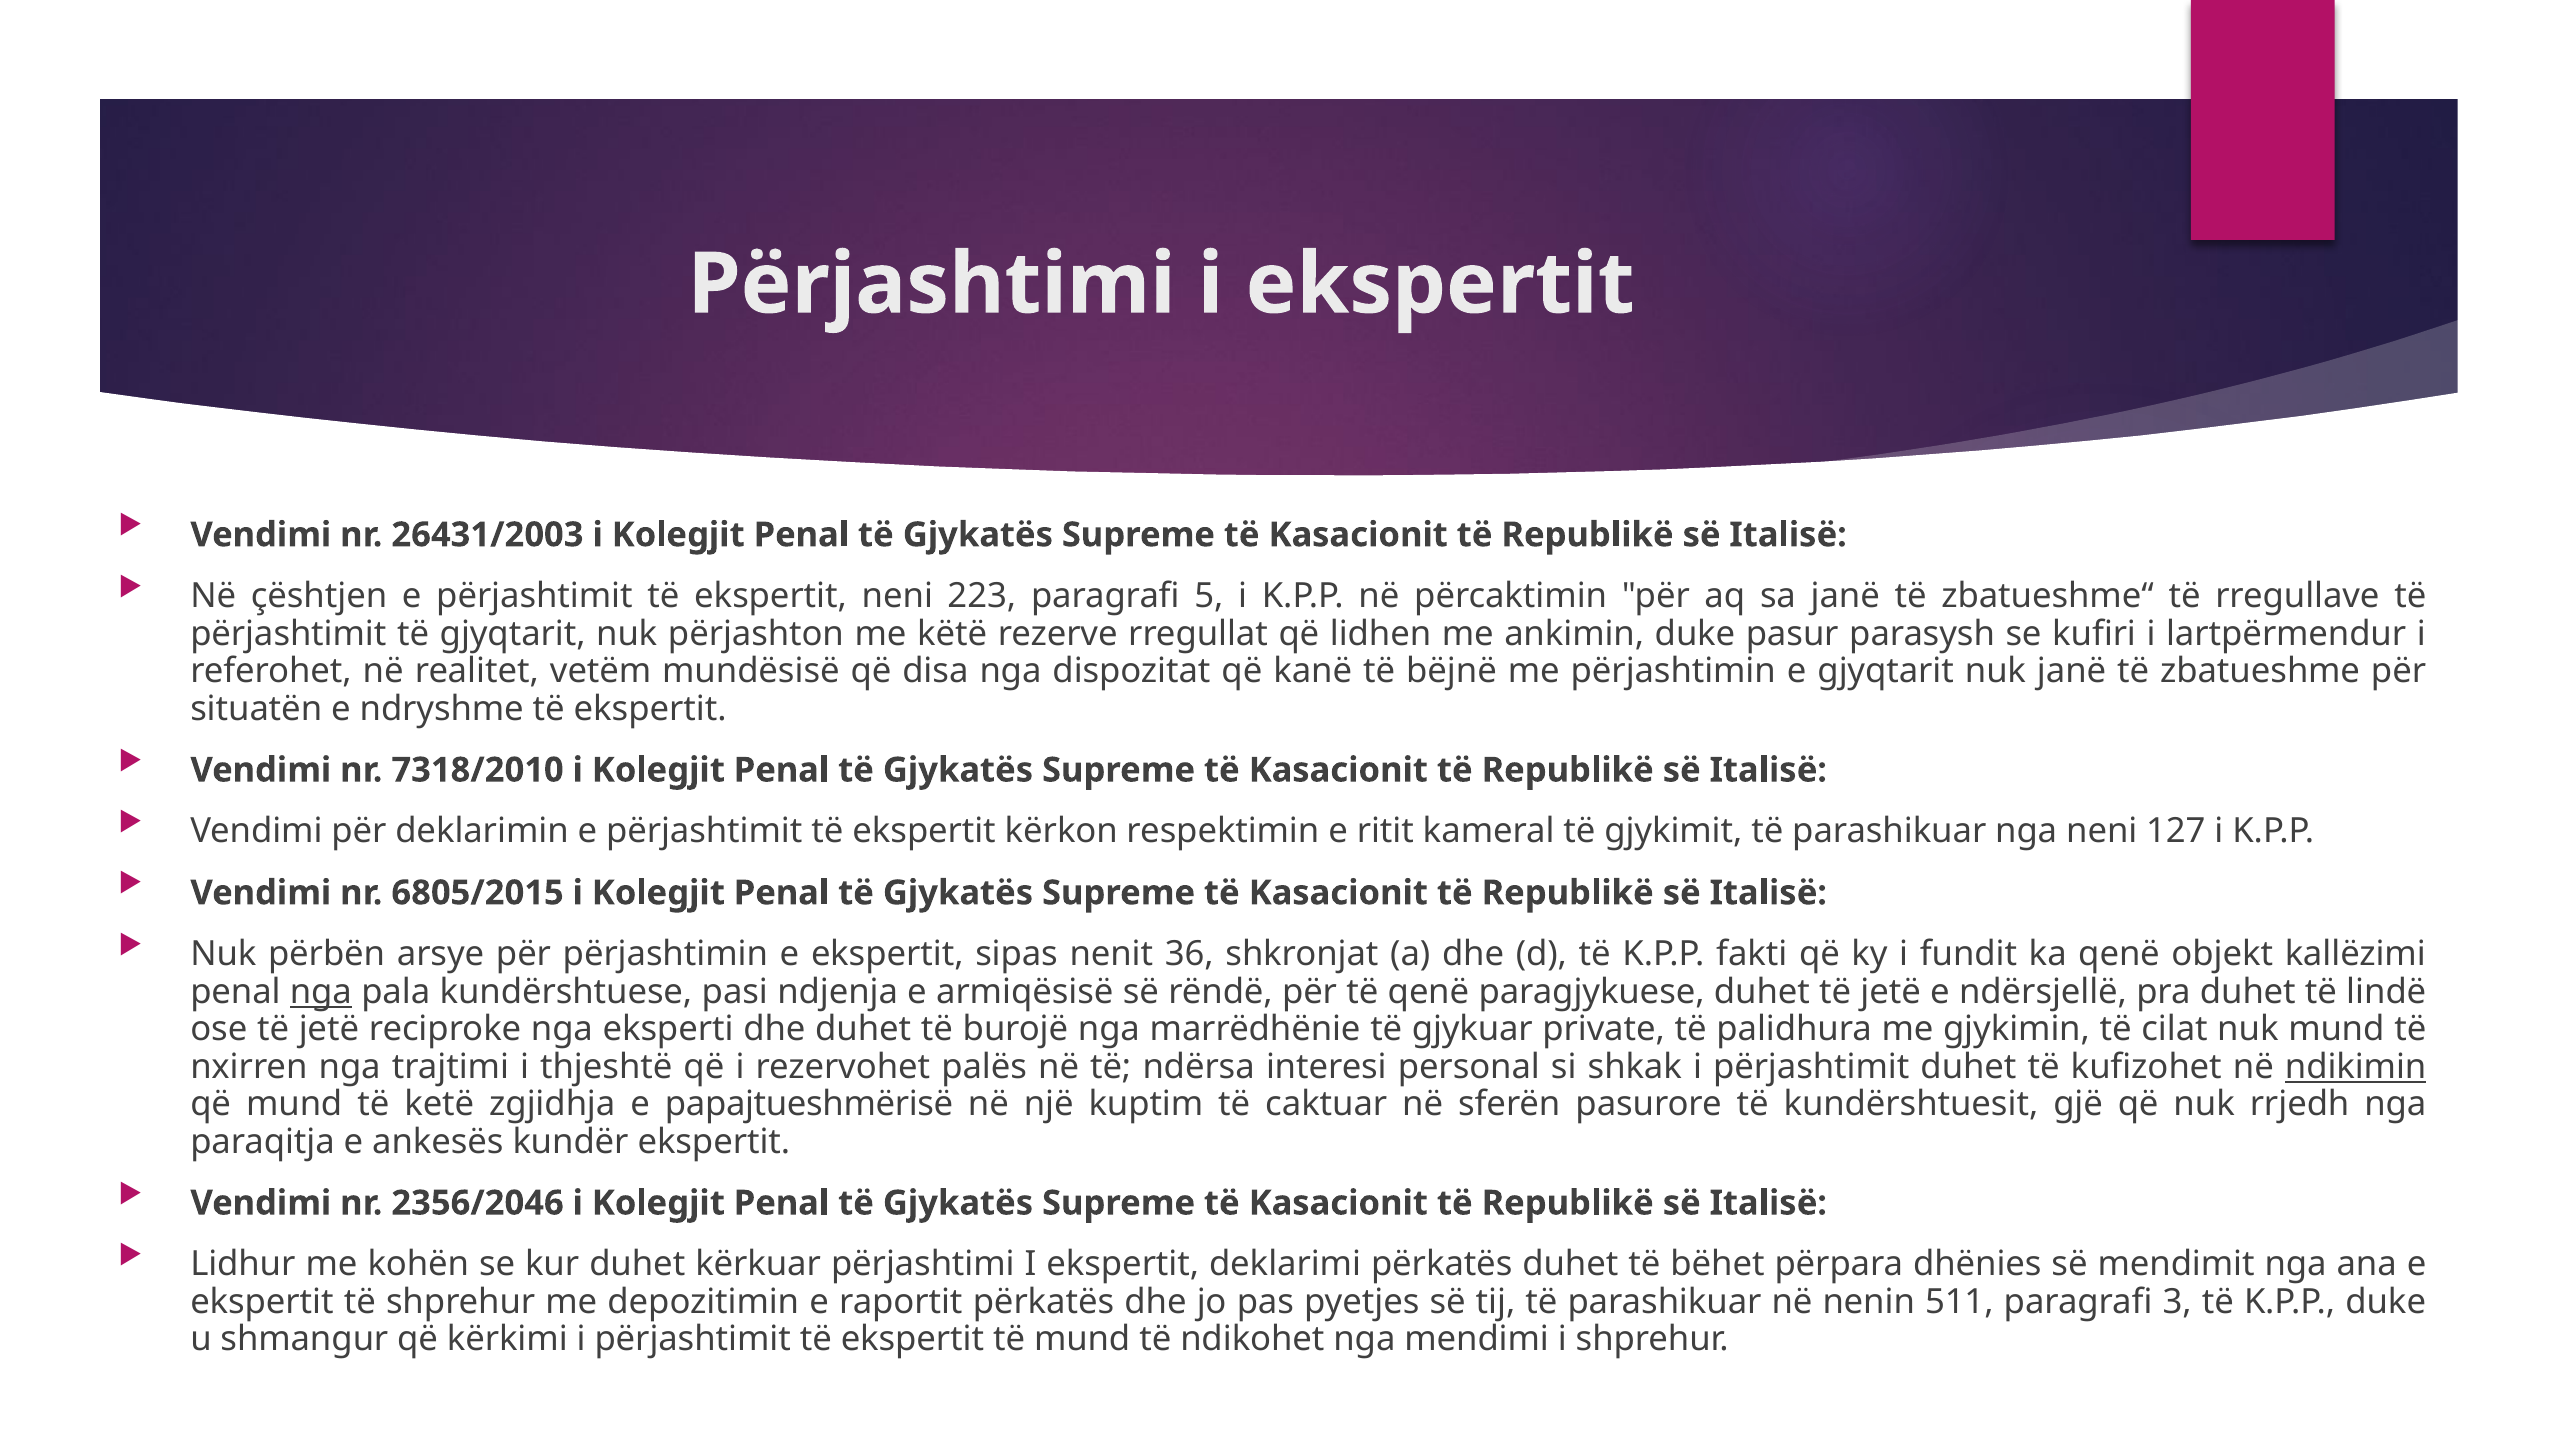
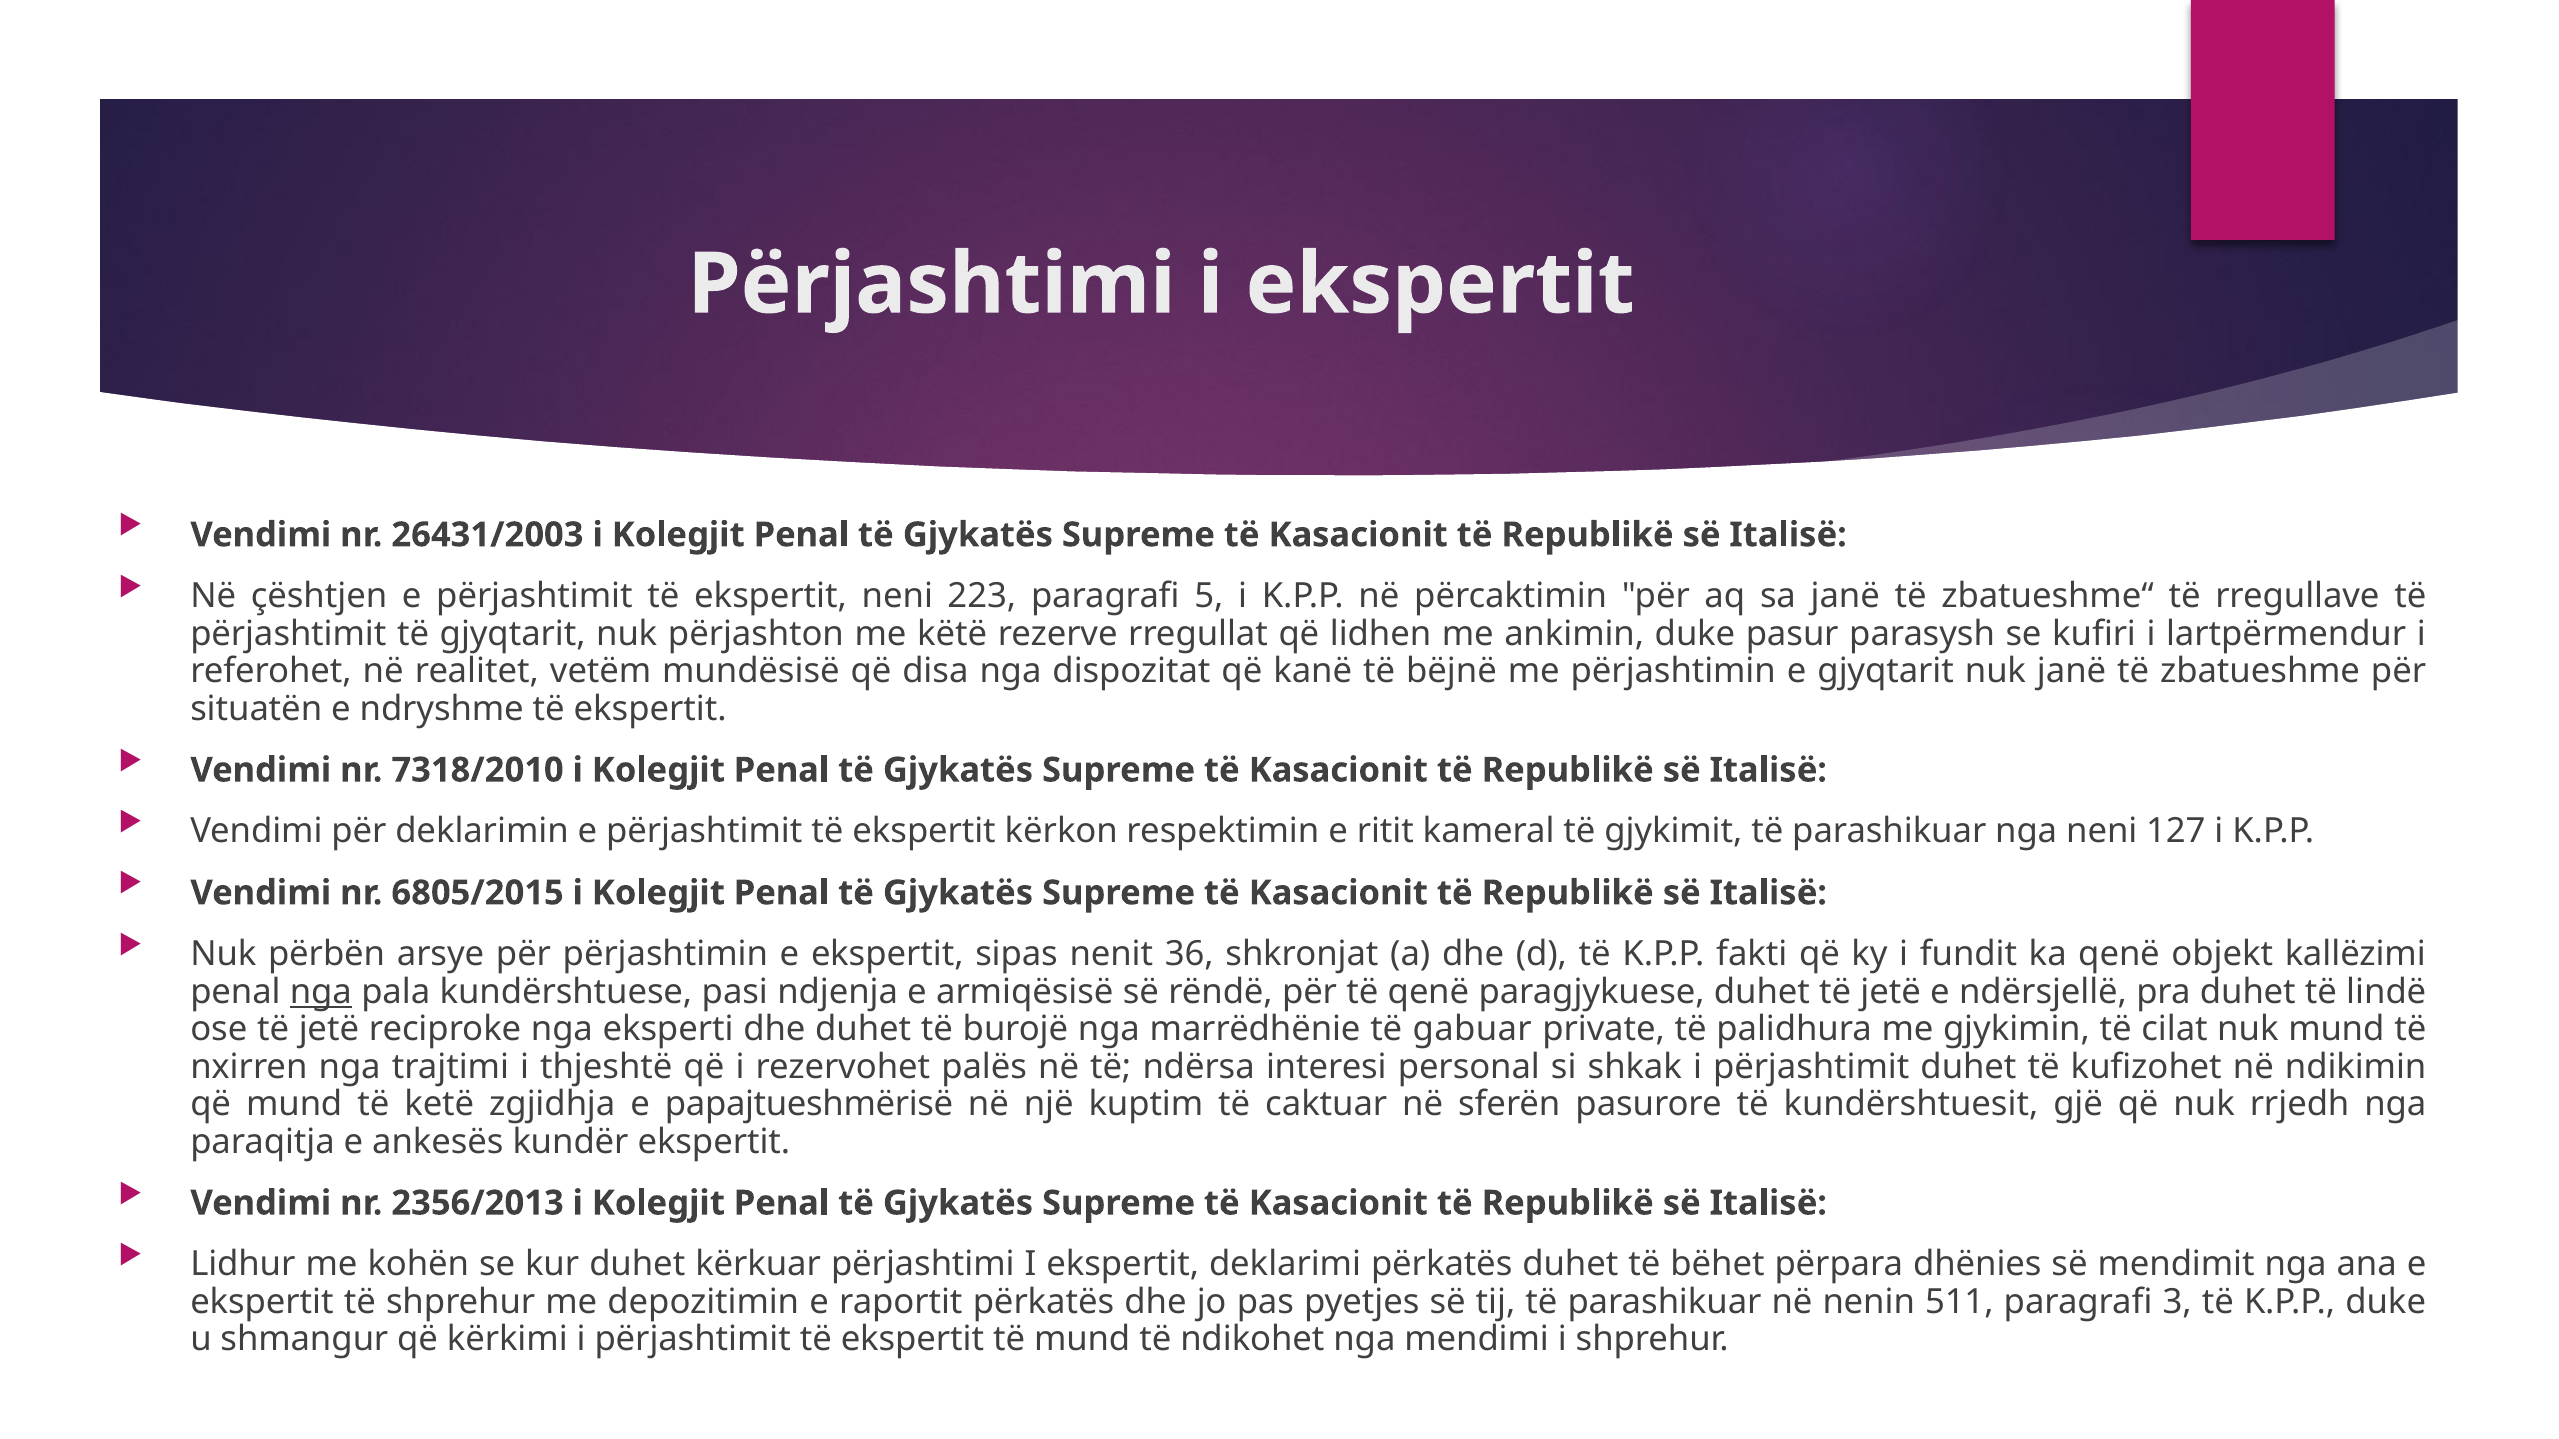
gjykuar: gjykuar -> gabuar (1472, 1030)
ndikimin underline: present -> none (2356, 1067)
2356/2046: 2356/2046 -> 2356/2013 (478, 1203)
